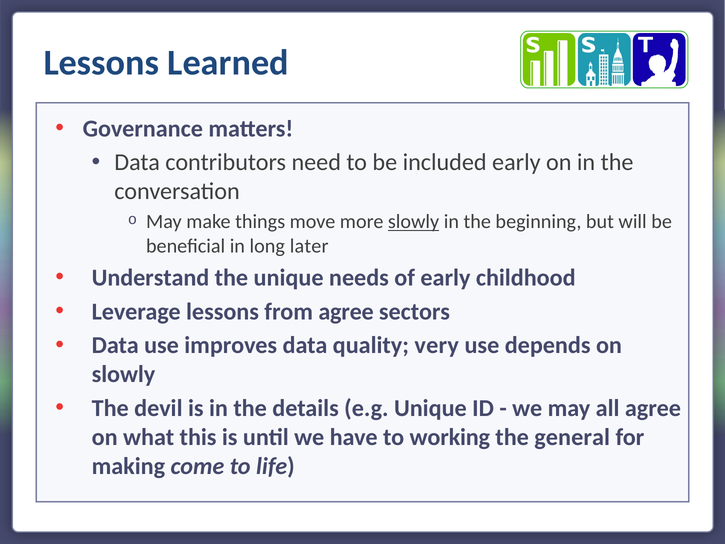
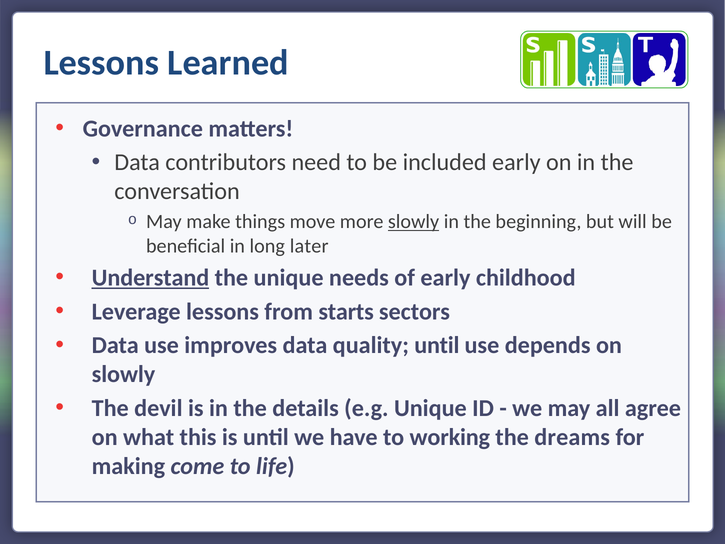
Understand underline: none -> present (150, 278)
from agree: agree -> starts (346, 311)
quality very: very -> until (437, 345)
general: general -> dreams (572, 437)
